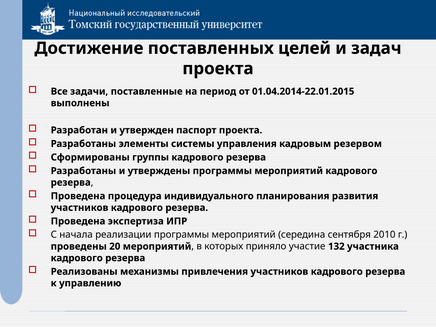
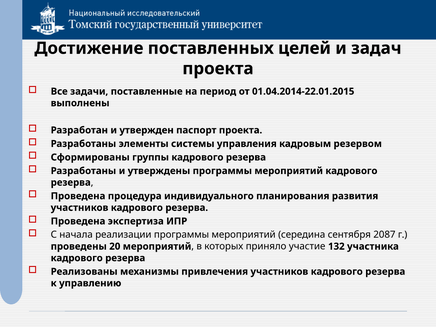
2010: 2010 -> 2087 (384, 235)
